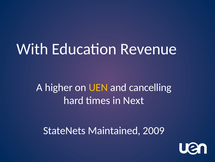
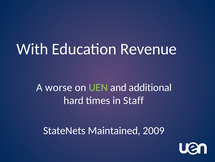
higher: higher -> worse (59, 87)
UEN colour: yellow -> light green (98, 87)
cancelling: cancelling -> additional (150, 87)
Next: Next -> Staff (134, 100)
